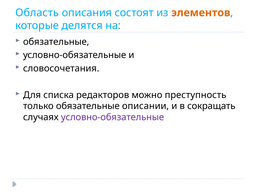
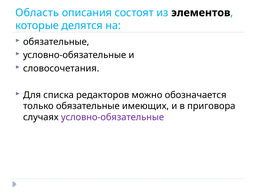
элементов colour: orange -> black (201, 13)
преступность: преступность -> обозначается (196, 95)
описании: описании -> имеющих (146, 106)
сокращать: сокращать -> приговора (211, 106)
